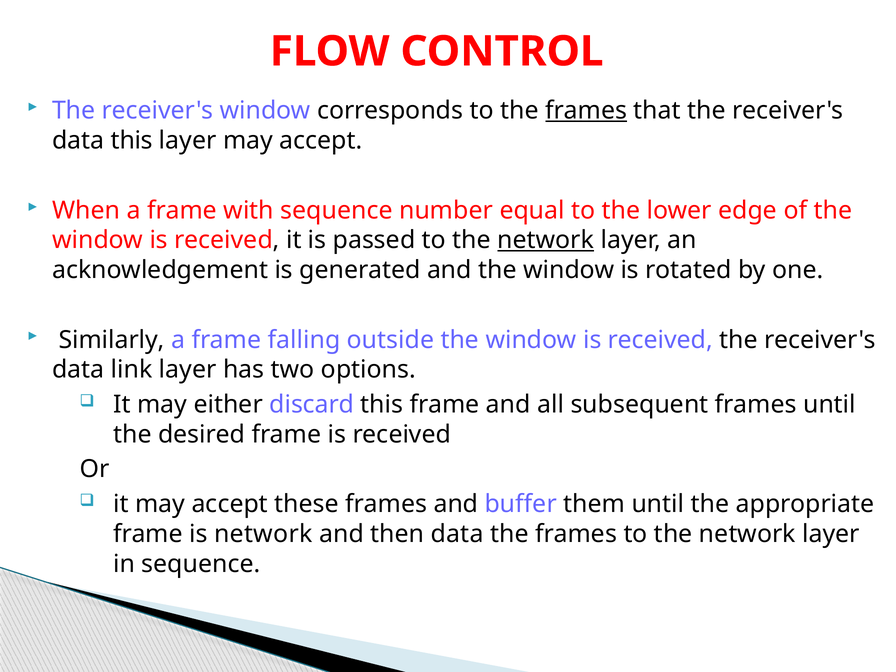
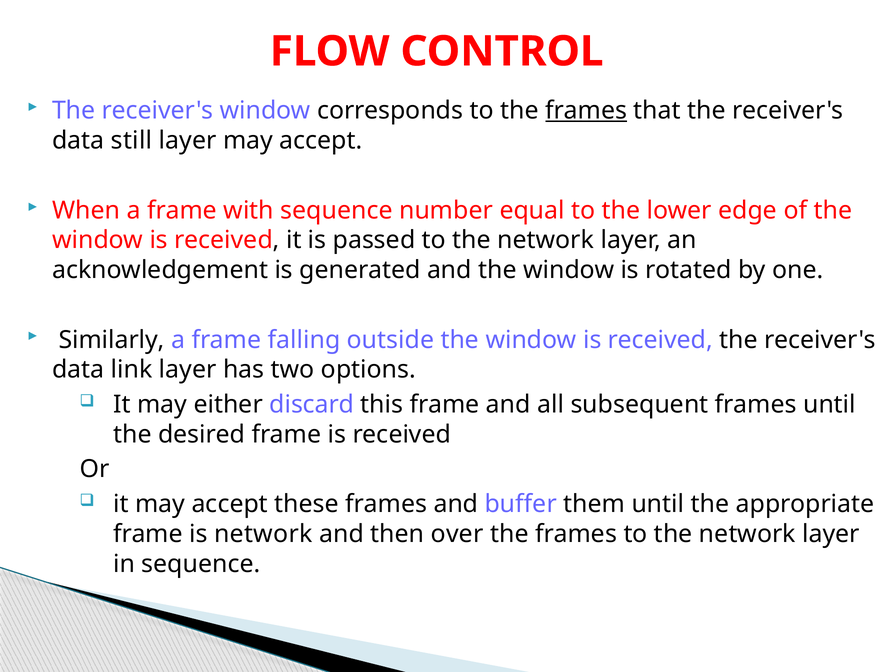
data this: this -> still (132, 141)
network underline: present -> none (546, 240)
then data: data -> over (457, 534)
